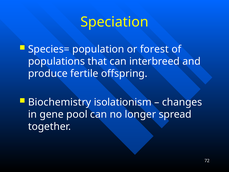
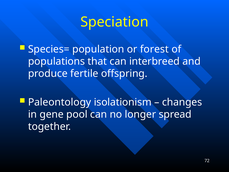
Biochemistry: Biochemistry -> Paleontology (60, 102)
